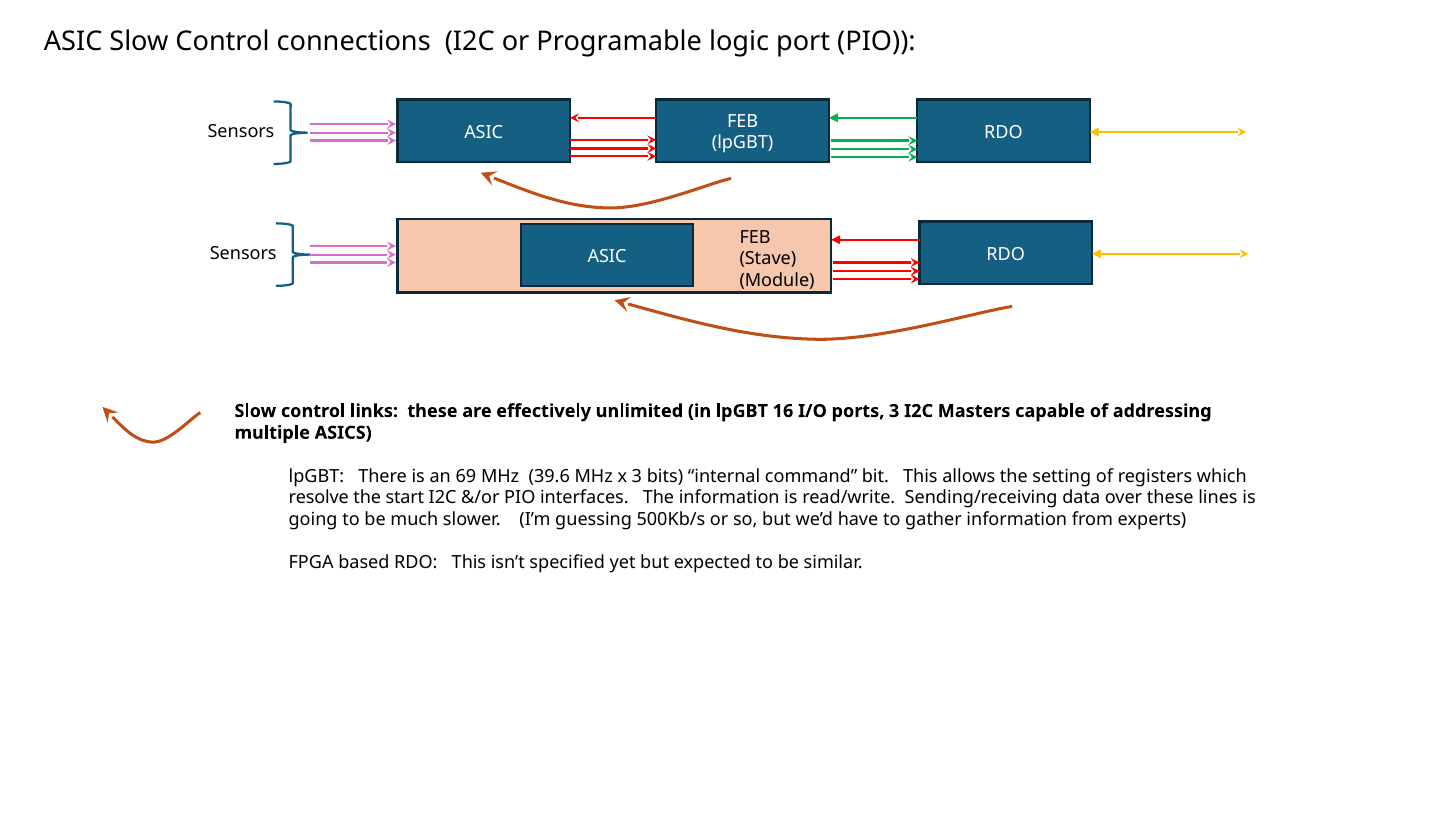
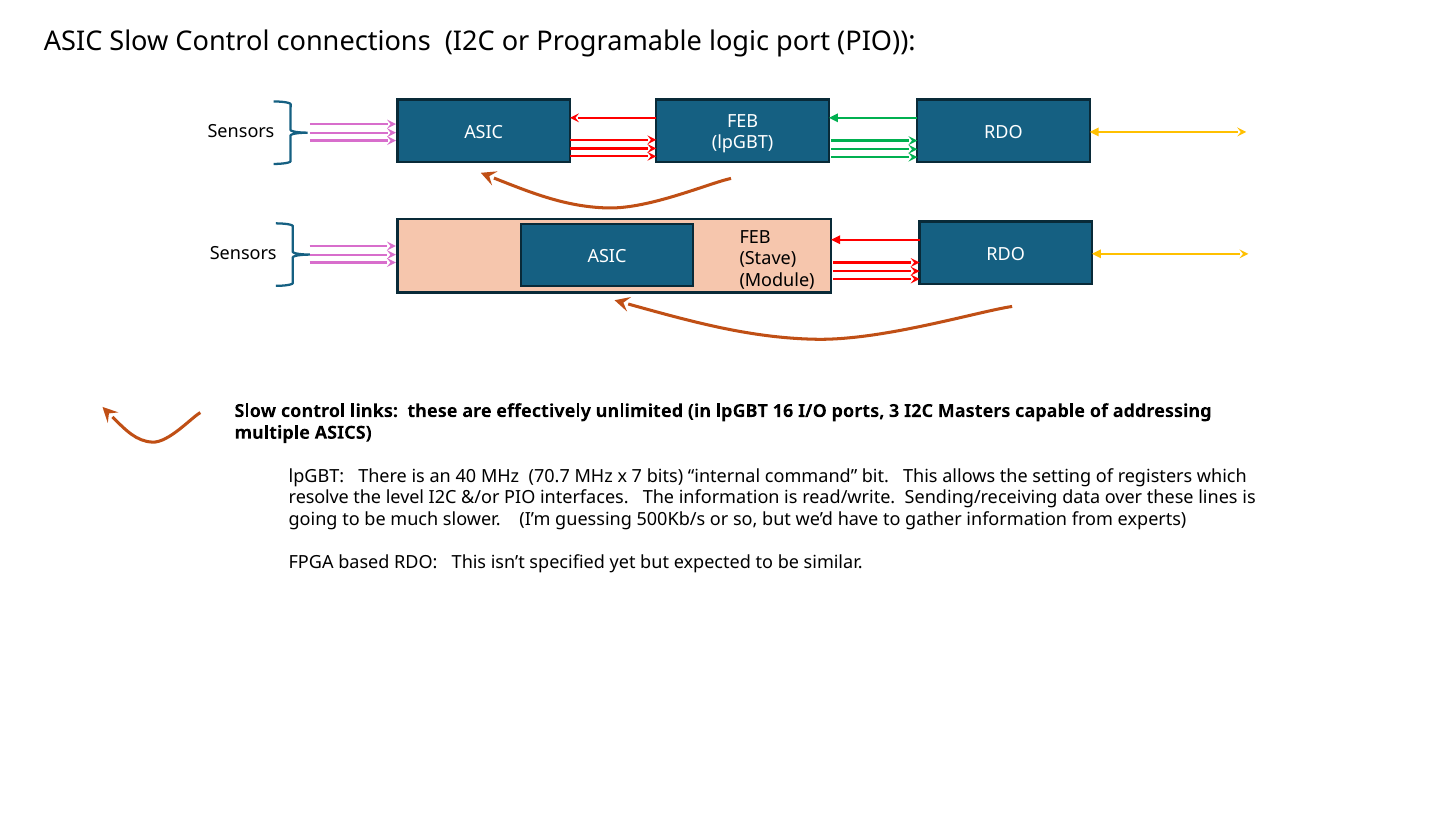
69: 69 -> 40 (466, 476)
39.6: 39.6 -> 70.7 (549, 476)
x 3: 3 -> 7 (637, 476)
start: start -> level (405, 498)
